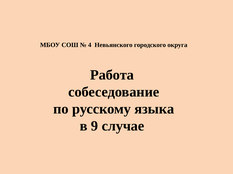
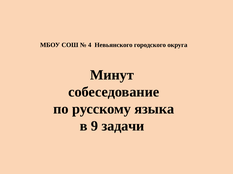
Работа: Работа -> Минут (112, 75)
случае: случае -> задачи (123, 126)
